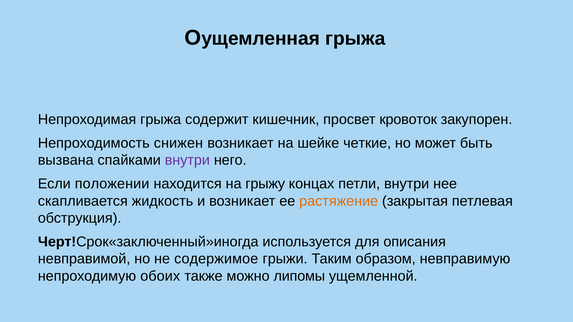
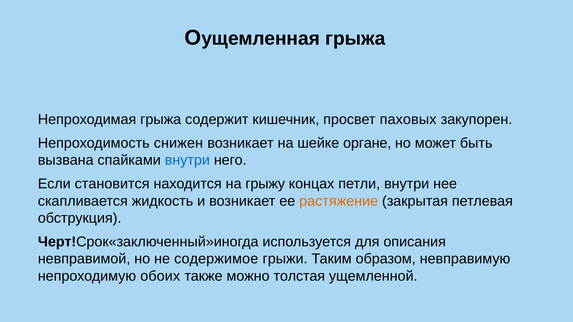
кровоток: кровоток -> паховых (408, 120)
четкие: четкие -> органе (367, 143)
внутри colour: purple -> blue (187, 160)
положении: положении -> становится (112, 184)
липомы: липомы -> толстая (299, 276)
